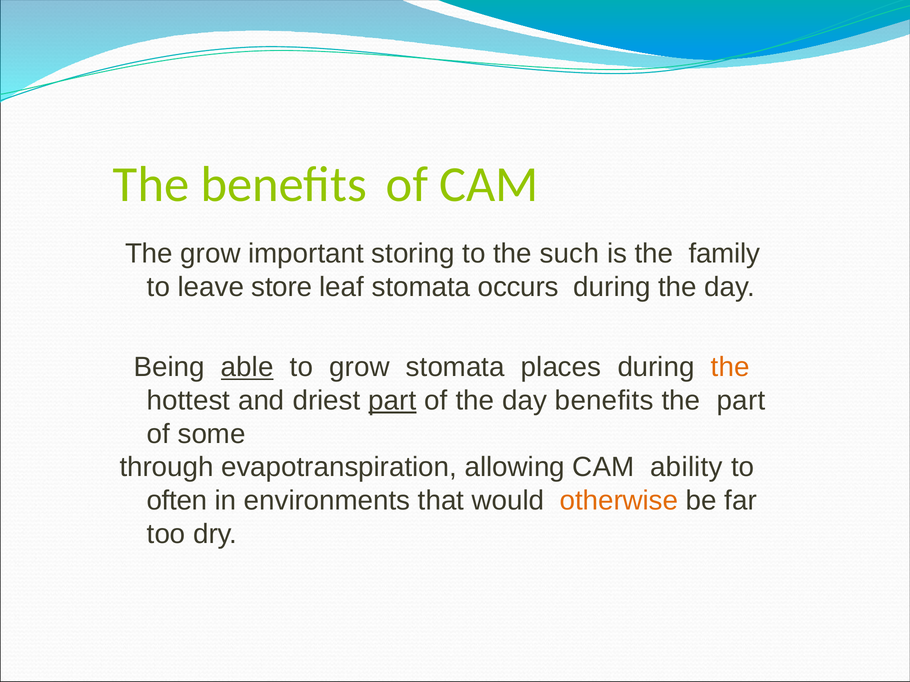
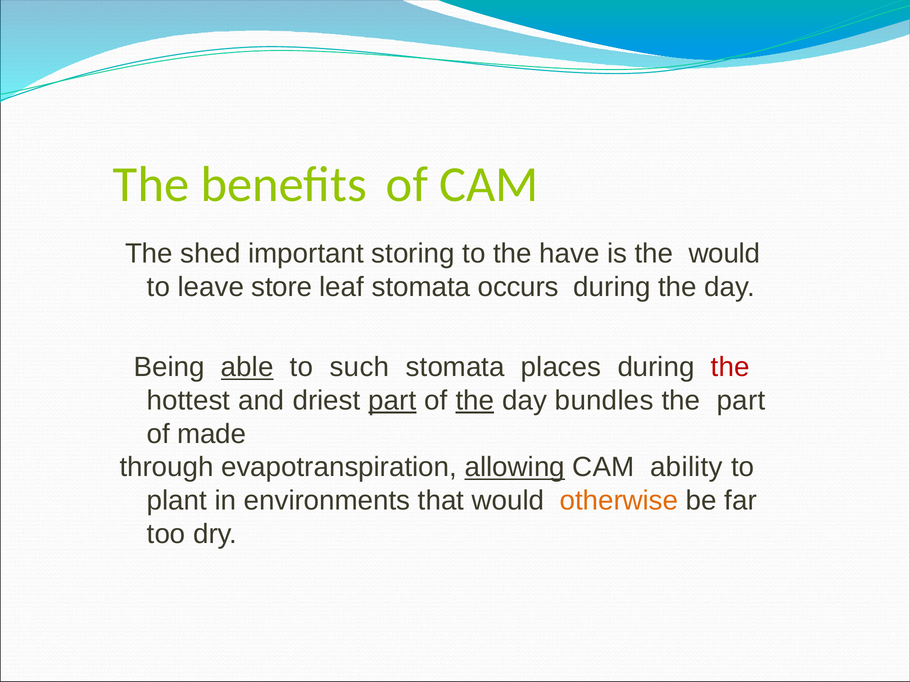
The grow: grow -> shed (211, 254)
such: such -> have (569, 254)
the family: family -> would (724, 254)
to grow: grow -> such (359, 368)
the colour: orange -> red (730, 368)
the underline: none -> present (475, 401)
day benefits: benefits -> bundles (604, 401)
some: some -> made (212, 434)
allowing underline: none -> present (515, 468)
often: often -> plant (177, 501)
